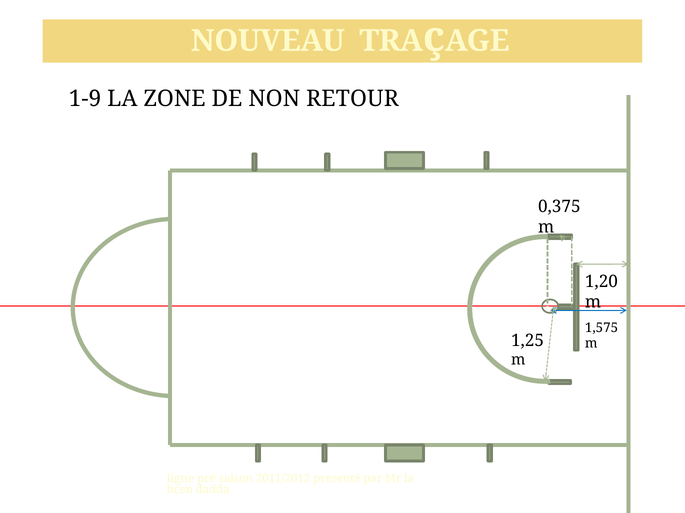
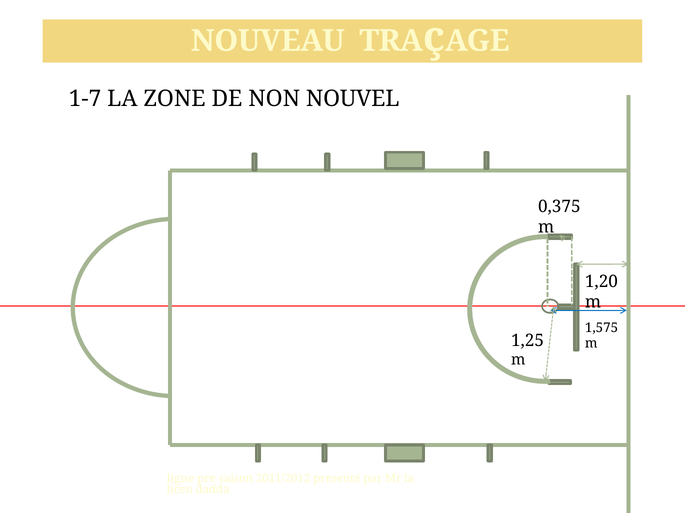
1-9: 1-9 -> 1-7 (85, 99)
RETOUR: RETOUR -> NOUVEL (353, 99)
